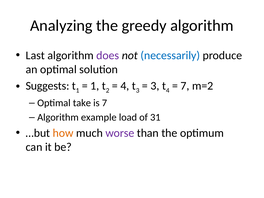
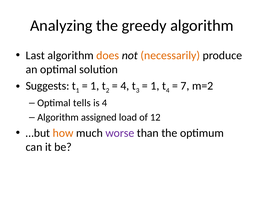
does colour: purple -> orange (108, 55)
necessarily colour: blue -> orange (170, 55)
3: 3 -> 1 (155, 86)
take: take -> tells (82, 103)
is 7: 7 -> 4 (104, 103)
example: example -> assigned (99, 117)
31: 31 -> 12 (155, 117)
